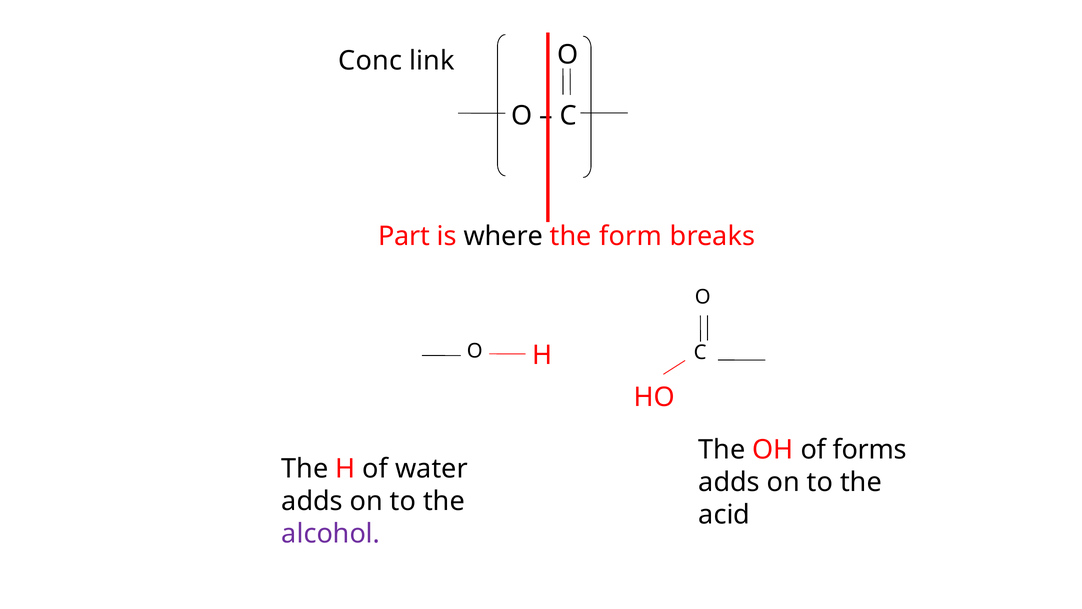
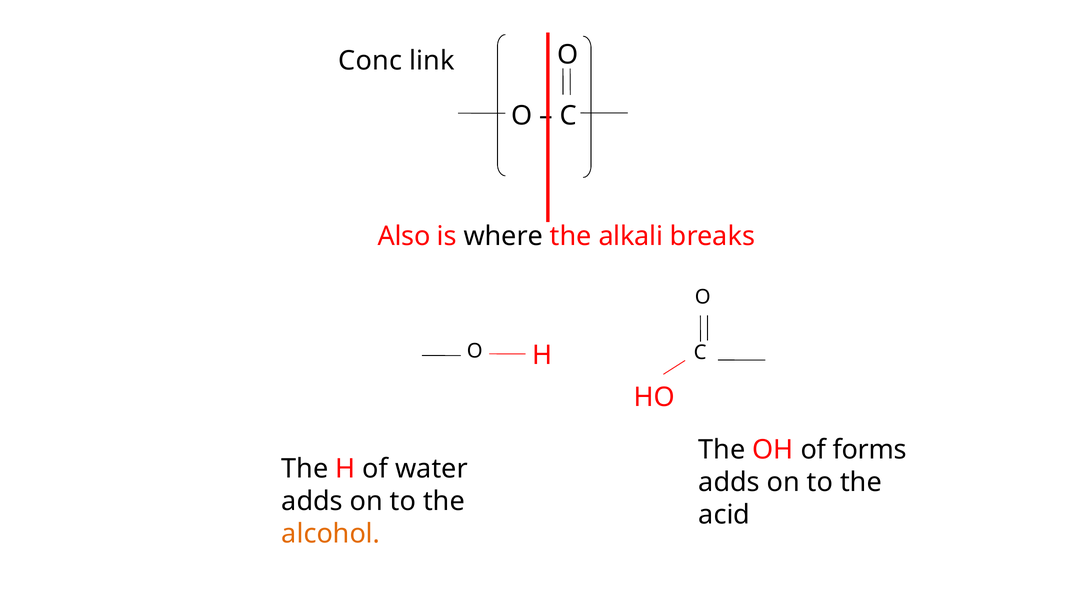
Part: Part -> Also (404, 236)
form: form -> alkali (631, 236)
alcohol colour: purple -> orange (331, 533)
